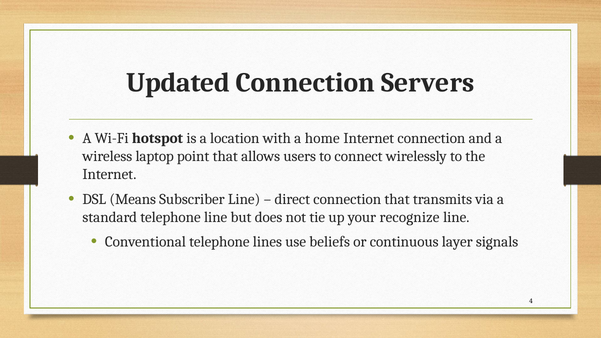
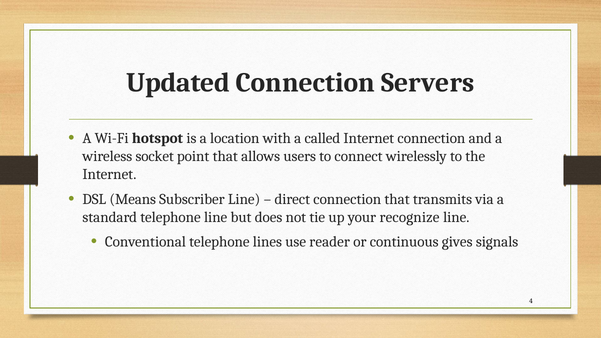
home: home -> called (322, 138)
laptop: laptop -> socket (155, 156)
beliefs: beliefs -> reader (330, 242)
layer: layer -> gives (457, 242)
